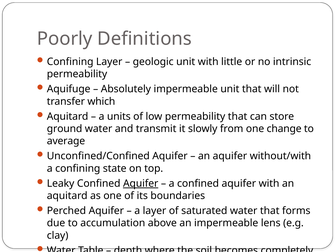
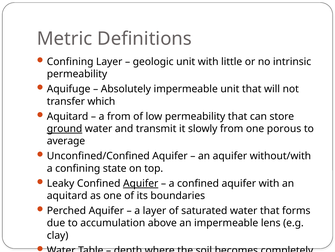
Poorly: Poorly -> Metric (65, 39)
a units: units -> from (119, 116)
ground underline: none -> present (65, 128)
change: change -> porous (284, 128)
